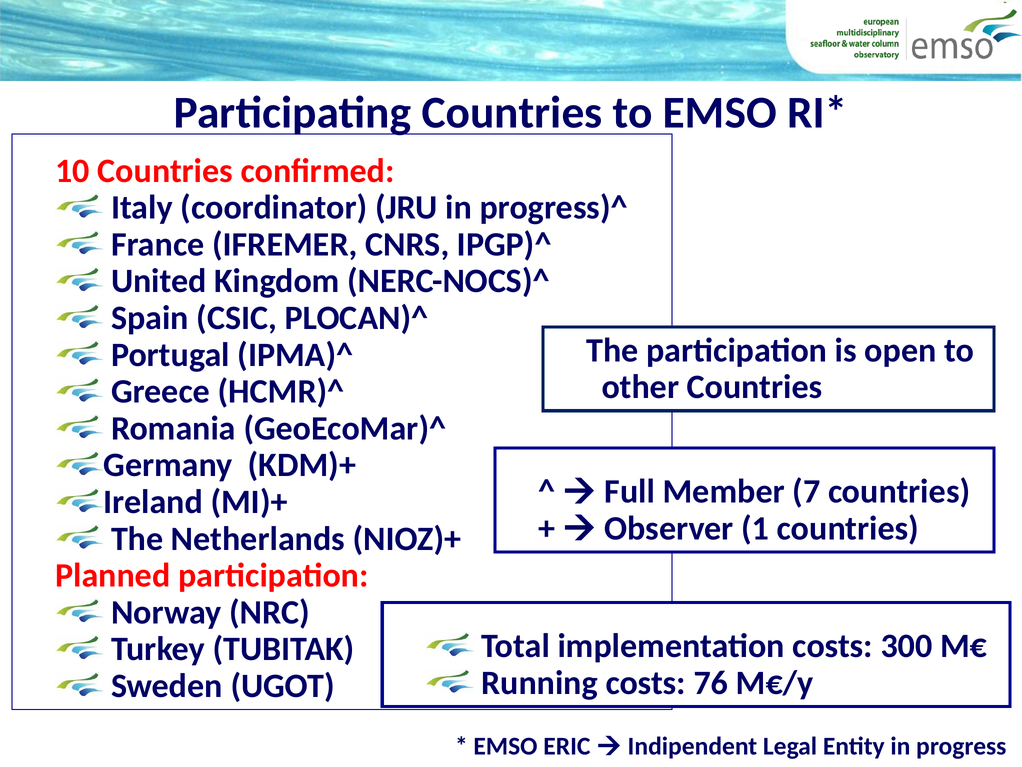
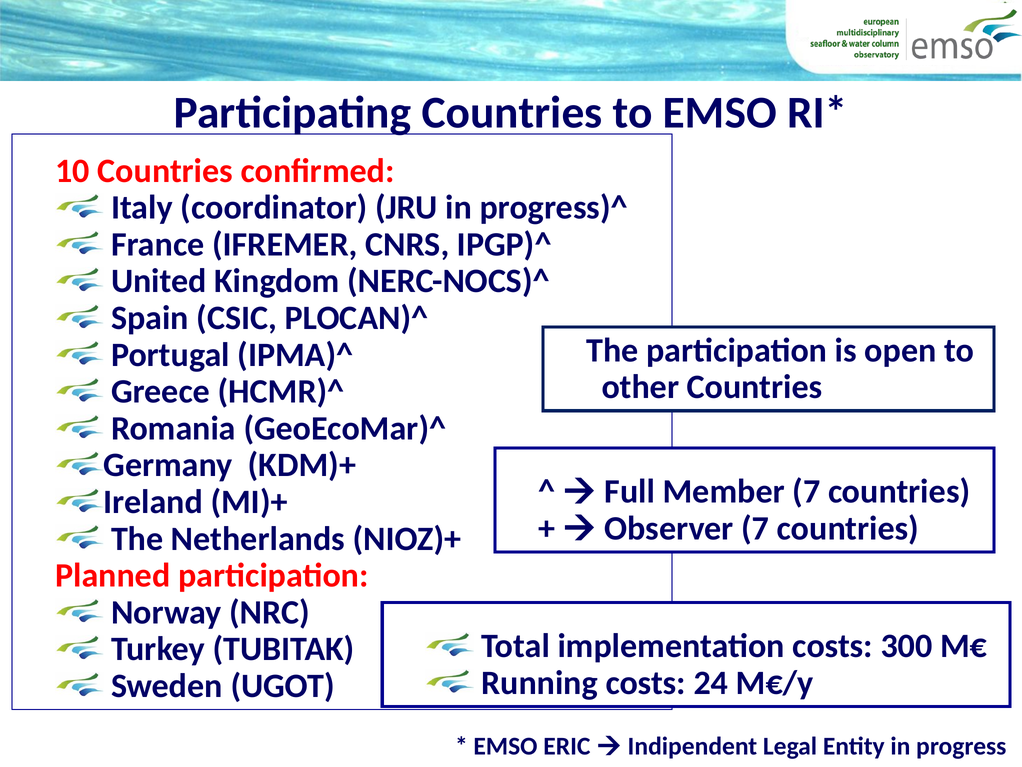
Observer 1: 1 -> 7 (755, 528)
76: 76 -> 24 (711, 683)
